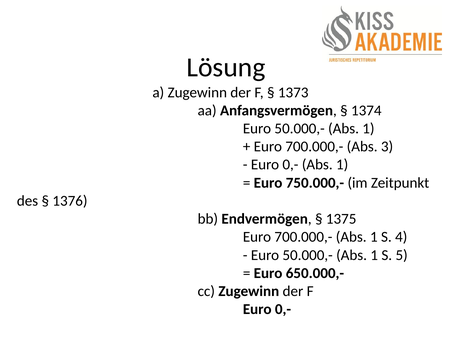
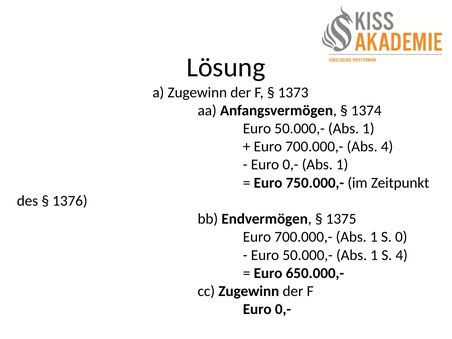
Abs 3: 3 -> 4 (387, 147)
4: 4 -> 0 (401, 237)
S 5: 5 -> 4 (402, 255)
